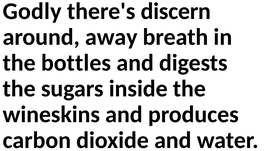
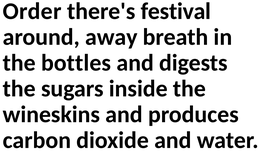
Godly: Godly -> Order (32, 11)
discern: discern -> festival (176, 11)
